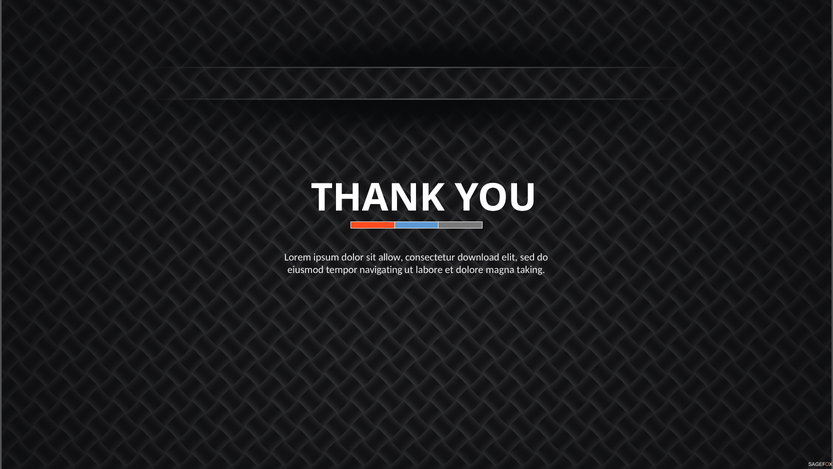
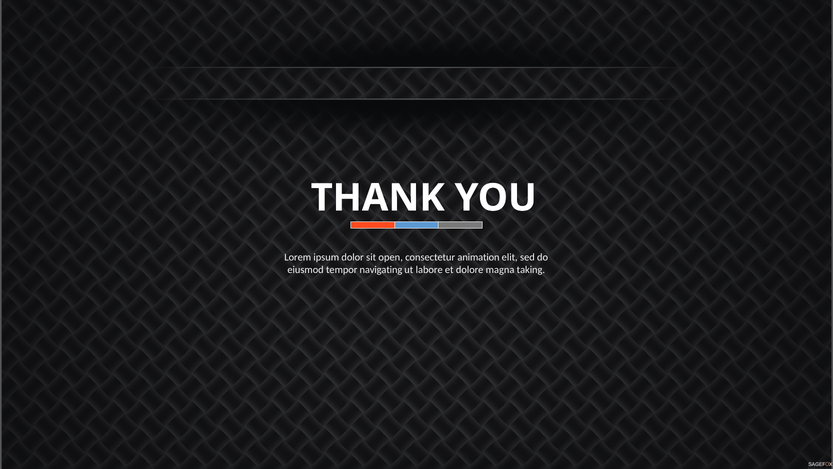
allow: allow -> open (391, 257)
download: download -> animation (479, 257)
